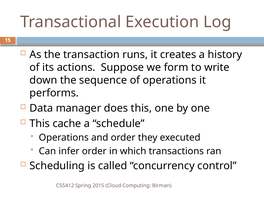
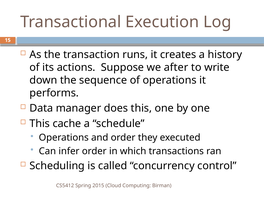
form: form -> after (176, 67)
